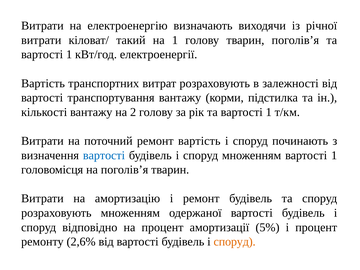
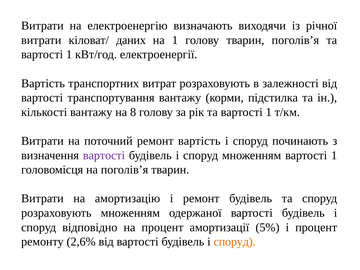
такий: такий -> даних (131, 40)
2: 2 -> 8 (133, 112)
вартості colour: blue -> purple (104, 155)
